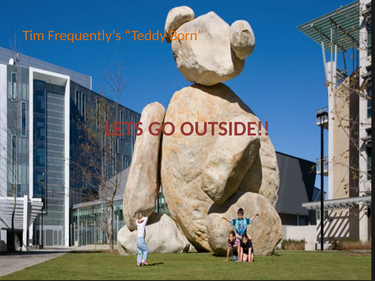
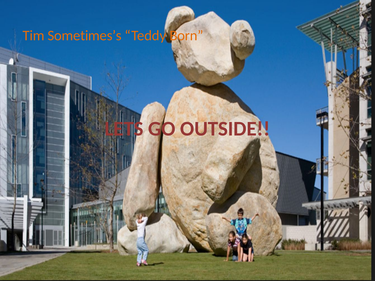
Frequently’s: Frequently’s -> Sometimes’s (85, 36)
